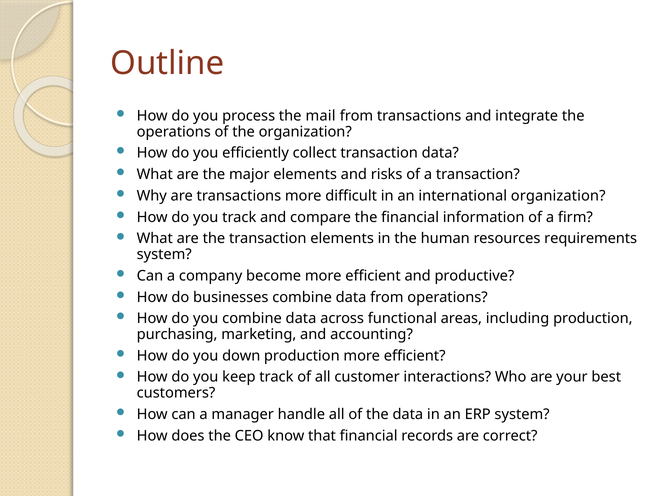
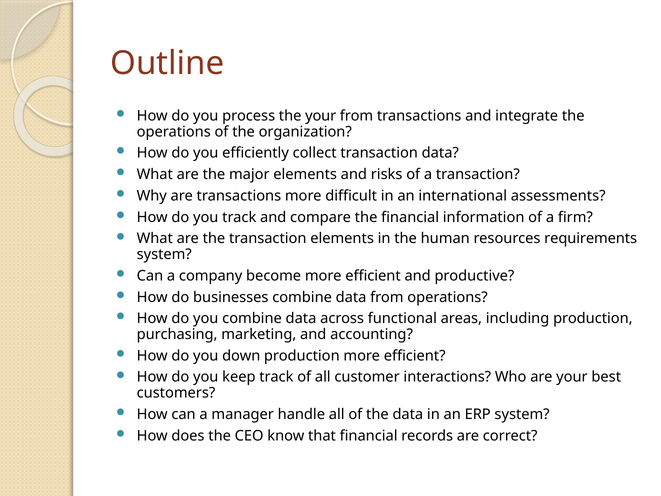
the mail: mail -> your (321, 116)
international organization: organization -> assessments (558, 196)
